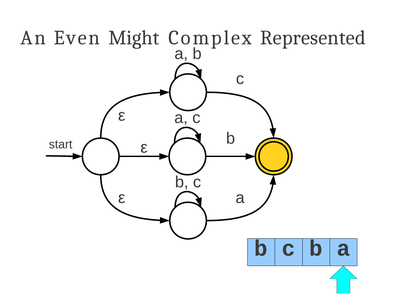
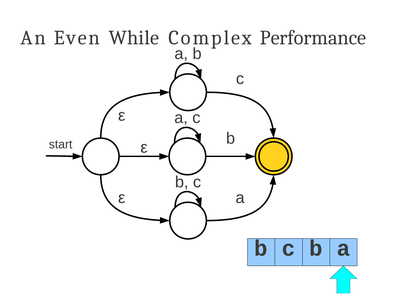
Might: Might -> While (134, 38)
Represented: Represented -> Performance (313, 38)
